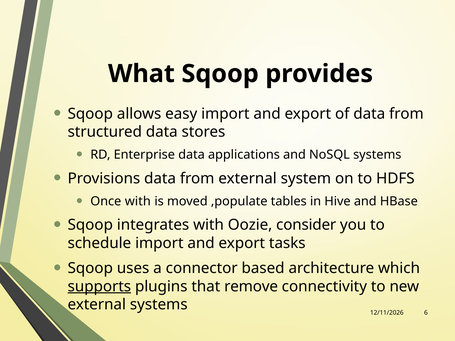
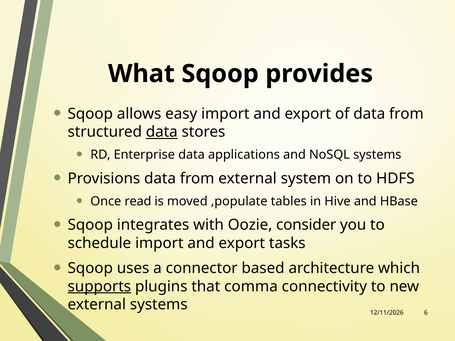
data underline: none -> present (162, 132)
Once with: with -> read (138, 201)
remove: remove -> comma (251, 287)
